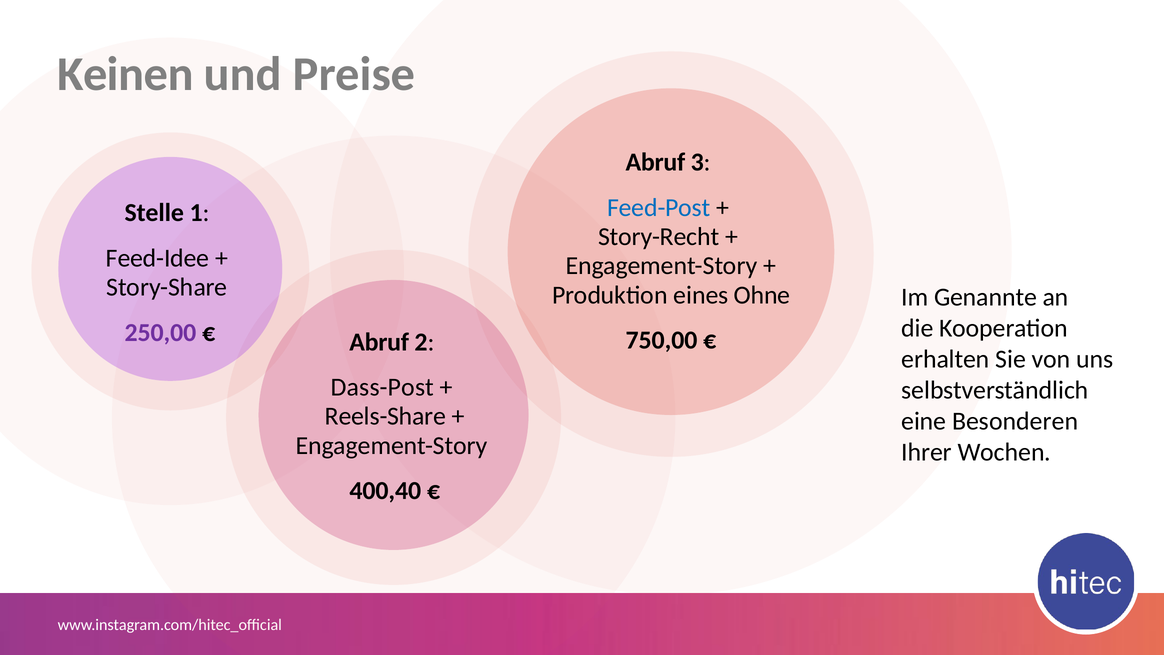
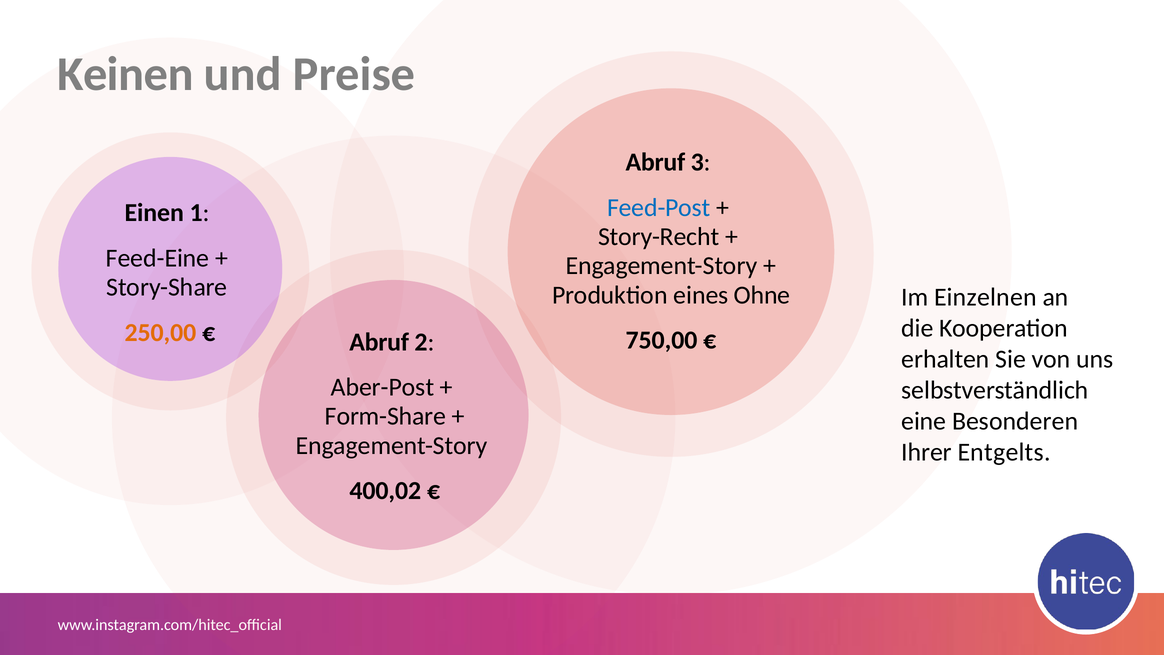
Stelle: Stelle -> Einen (154, 213)
Feed-Idee: Feed-Idee -> Feed-Eine (158, 258)
Genannte: Genannte -> Einzelnen (985, 297)
250,00 colour: purple -> orange (160, 332)
Dass-Post: Dass-Post -> Aber-Post (383, 387)
Reels-Share: Reels-Share -> Form-Share (385, 416)
Wochen: Wochen -> Entgelts (1004, 452)
400,40: 400,40 -> 400,02 (385, 491)
